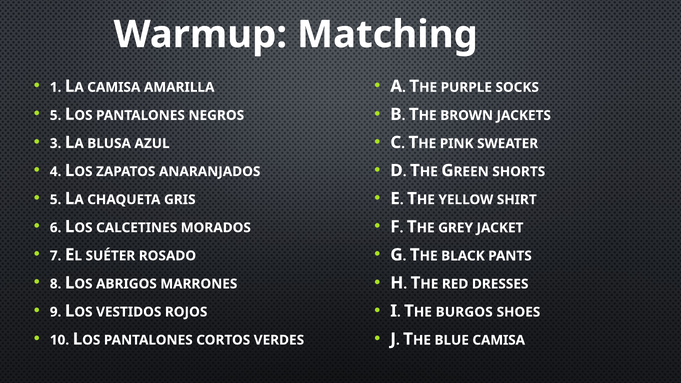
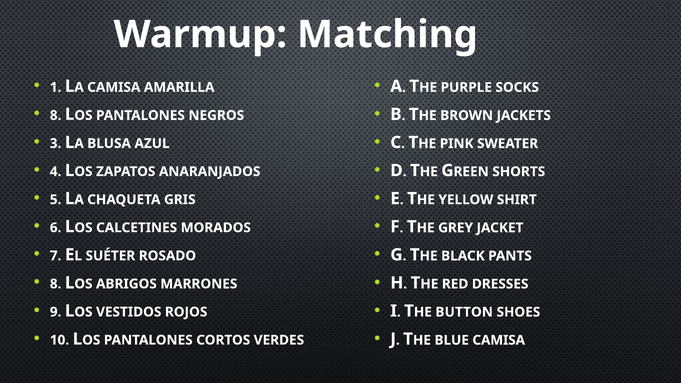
5: 5 -> 8 (56, 115)
BURGOS: BURGOS -> BUTTON (464, 312)
